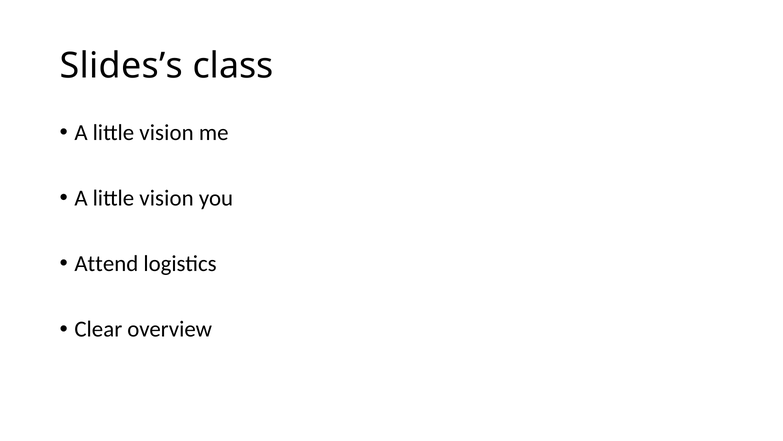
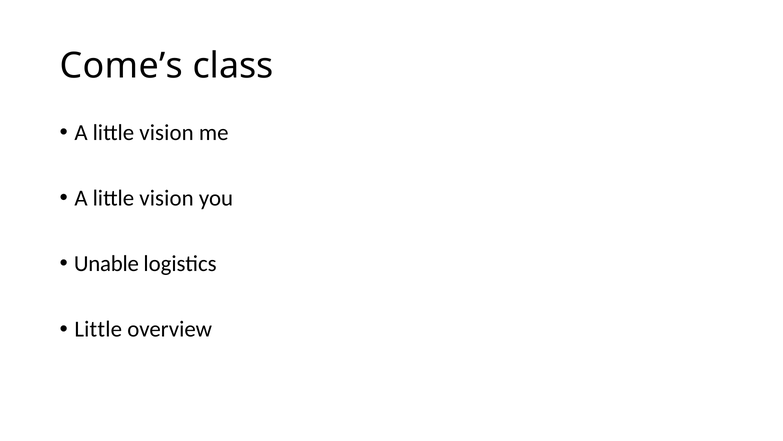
Slides’s: Slides’s -> Come’s (121, 66)
Attend: Attend -> Unable (106, 263)
Clear: Clear -> Little (98, 329)
